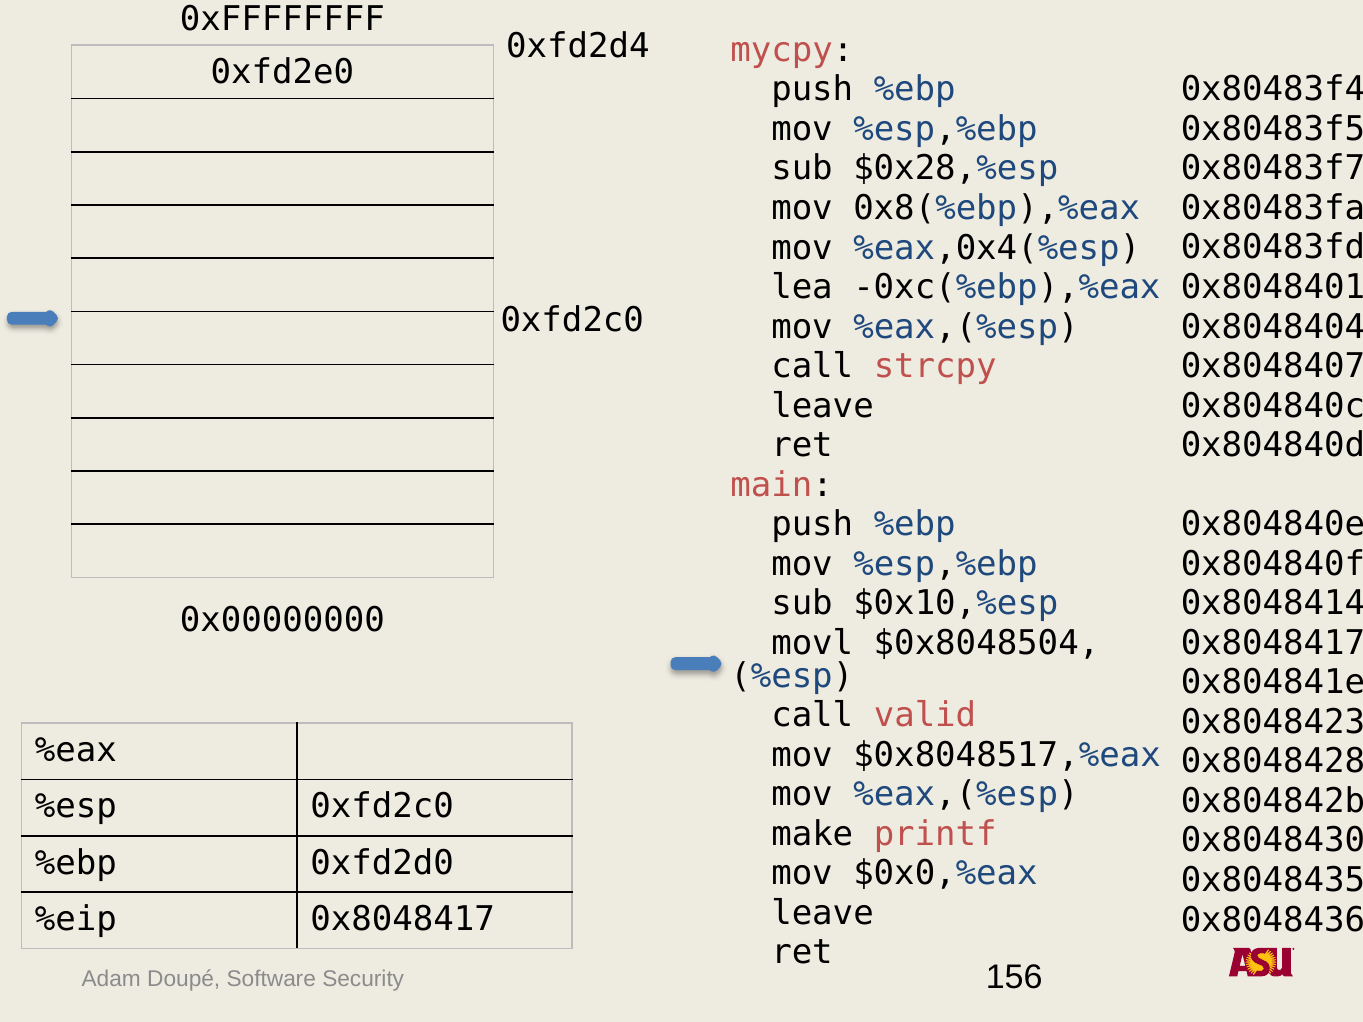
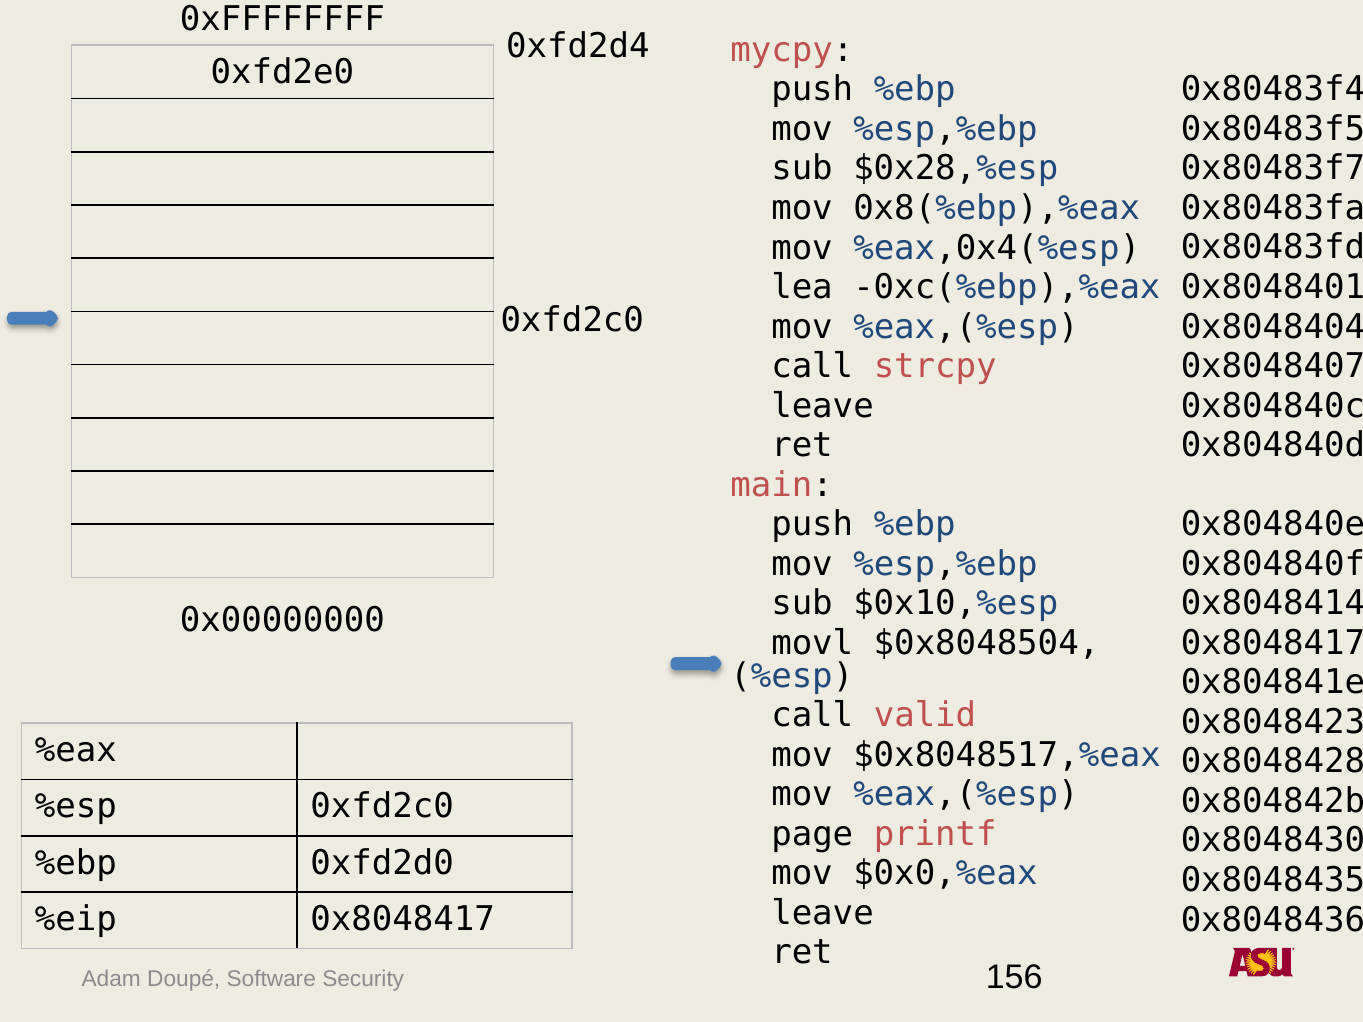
make: make -> page (812, 834)
